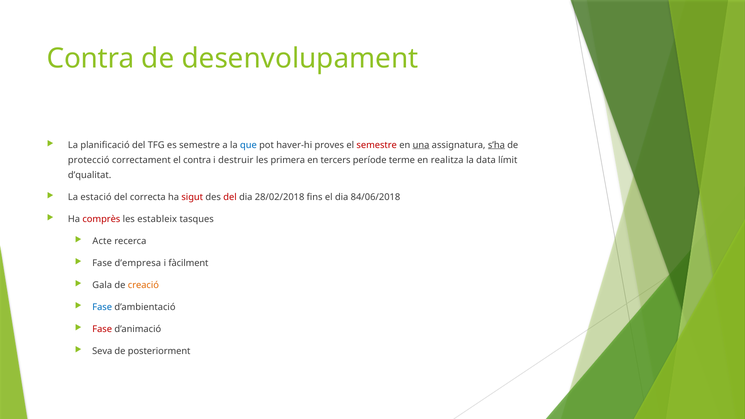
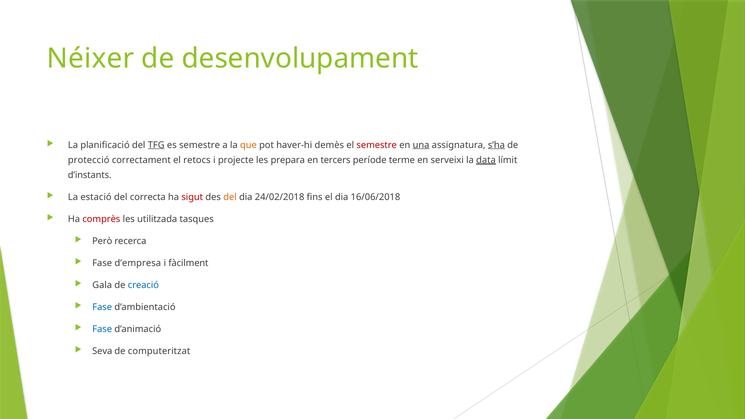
Contra: Contra -> Néixer (91, 59)
TFG underline: none -> present (156, 145)
que colour: blue -> orange (248, 145)
proves: proves -> demès (329, 145)
el contra: contra -> retocs (197, 160)
destruir: destruir -> projecte (236, 160)
primera: primera -> prepara (288, 160)
realitza: realitza -> serveixi (447, 160)
data underline: none -> present (486, 160)
d’qualitat: d’qualitat -> d’instants (90, 175)
del colour: red -> orange (230, 197)
28/02/2018: 28/02/2018 -> 24/02/2018 (280, 197)
84/06/2018: 84/06/2018 -> 16/06/2018 (375, 197)
estableix: estableix -> utilitzada (157, 219)
Acte: Acte -> Però (102, 241)
creació colour: orange -> blue (143, 285)
Fase colour: red -> blue (102, 329)
posteriorment: posteriorment -> computeritzat (159, 351)
